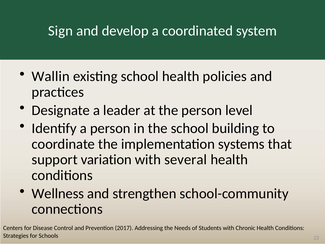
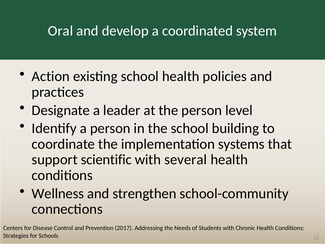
Sign: Sign -> Oral (60, 31)
Wallin: Wallin -> Action (51, 76)
variation: variation -> scientific (106, 160)
